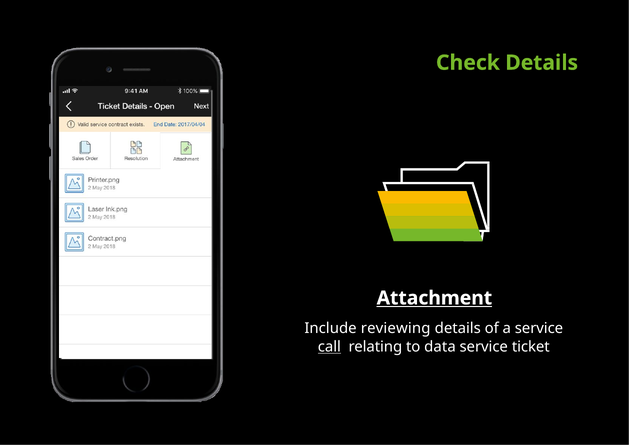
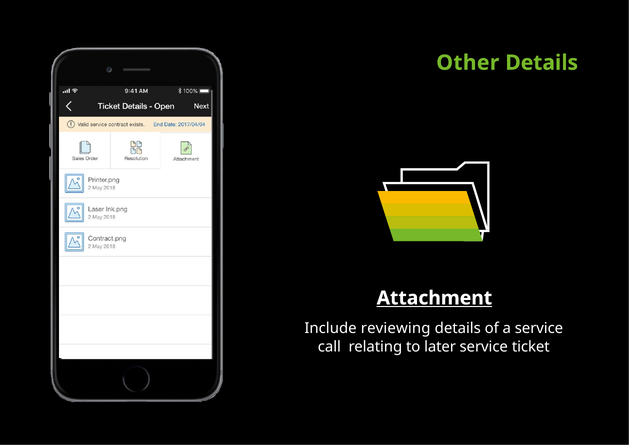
Check: Check -> Other (468, 63)
call underline: present -> none (329, 347)
data: data -> later (440, 347)
